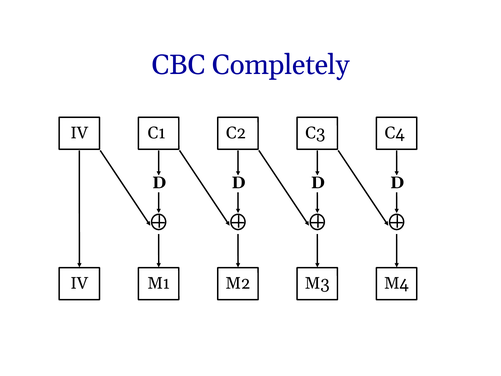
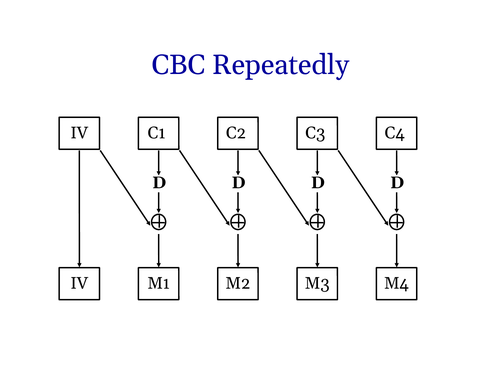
Completely: Completely -> Repeatedly (281, 65)
